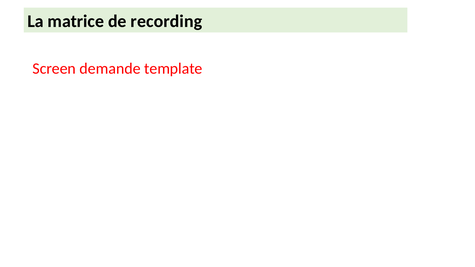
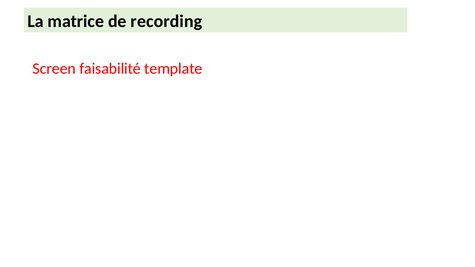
demande: demande -> faisabilité (110, 69)
